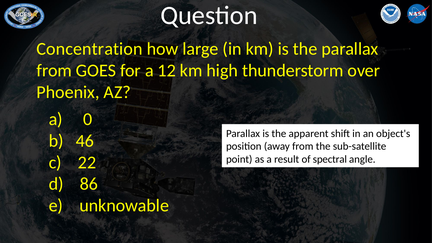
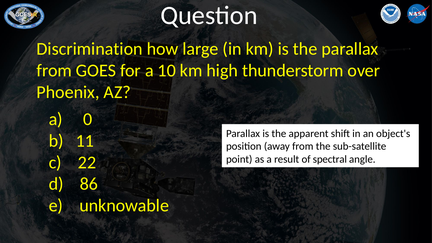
Concentration: Concentration -> Discrimination (90, 49)
12: 12 -> 10 (167, 71)
b 46: 46 -> 11 (85, 141)
